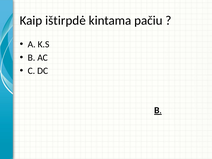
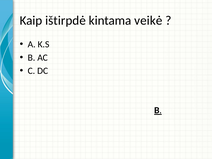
pačiu: pačiu -> veikė (148, 20)
